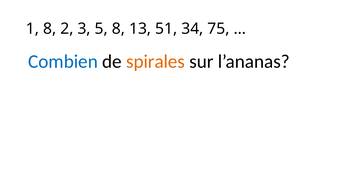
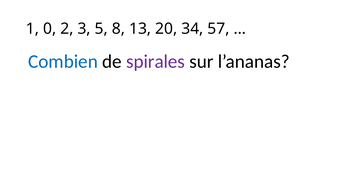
1 8: 8 -> 0 (50, 29)
51: 51 -> 20 (166, 29)
75: 75 -> 57 (218, 29)
spirales colour: orange -> purple (156, 61)
